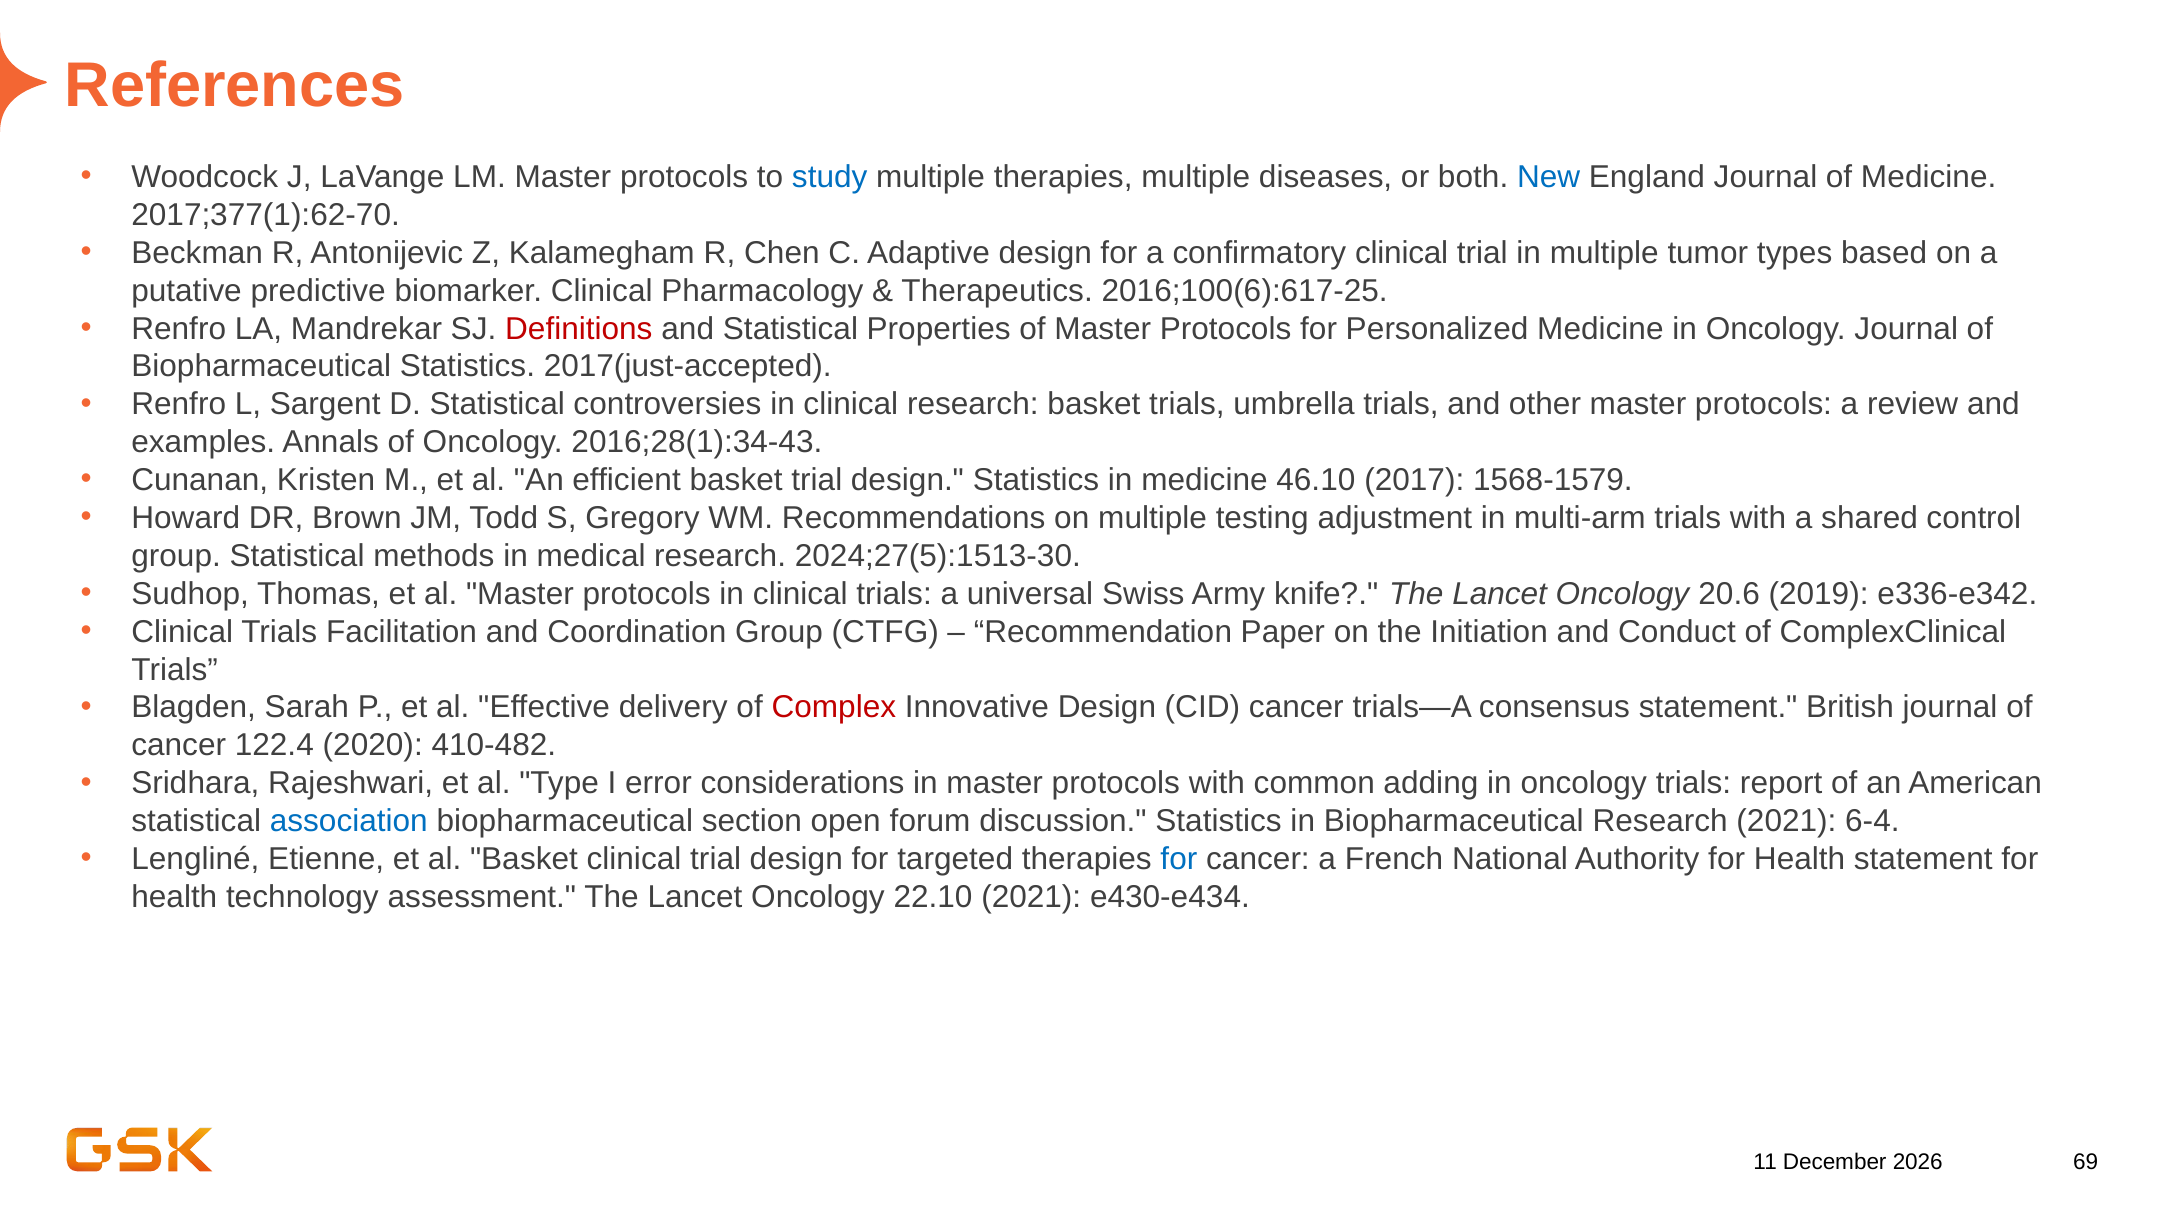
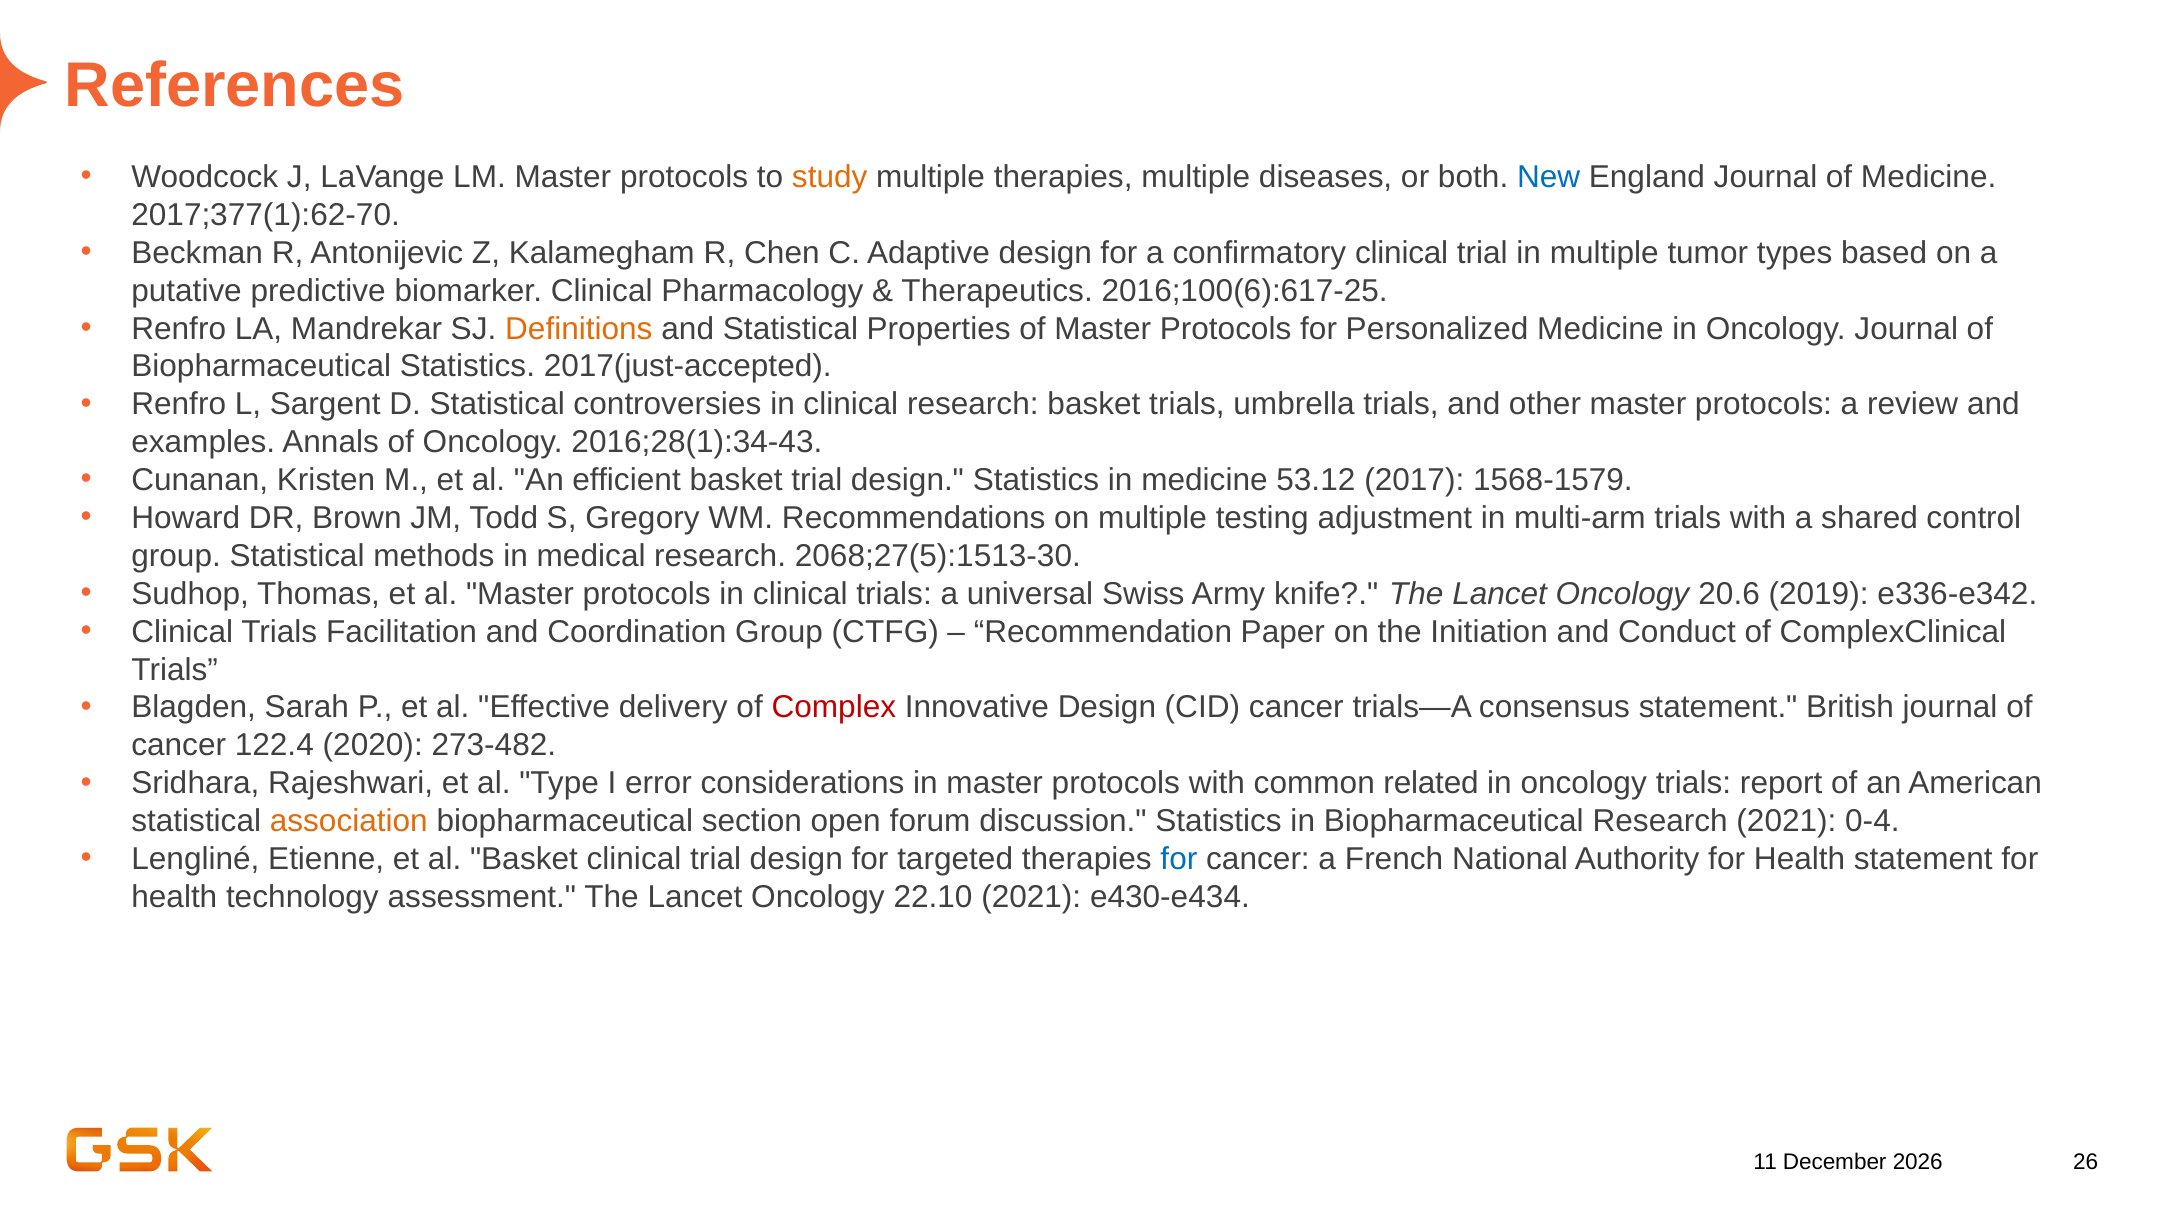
study colour: blue -> orange (830, 177)
Definitions colour: red -> orange (579, 329)
46.10: 46.10 -> 53.12 (1316, 480)
2024;27(5):1513-30: 2024;27(5):1513-30 -> 2068;27(5):1513-30 (938, 556)
410-482: 410-482 -> 273-482 (494, 745)
adding: adding -> related (1431, 783)
association colour: blue -> orange (349, 821)
6-4: 6-4 -> 0-4 (1872, 821)
69: 69 -> 26 (2086, 1161)
